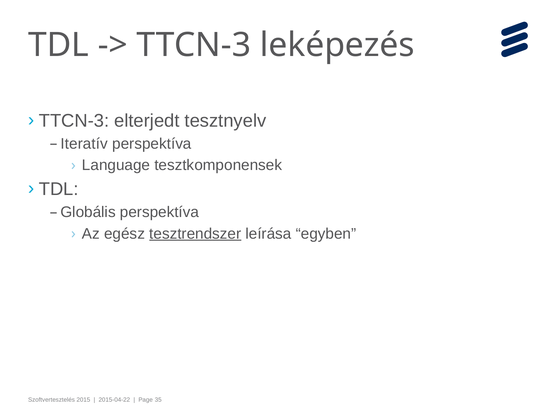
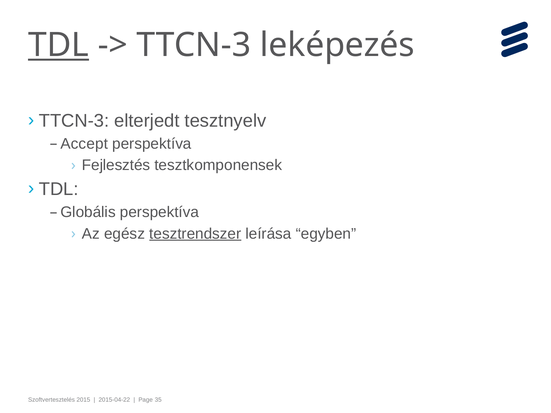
TDL underline: none -> present (59, 45)
Iteratív: Iteratív -> Accept (84, 144)
Language: Language -> Fejlesztés (116, 165)
